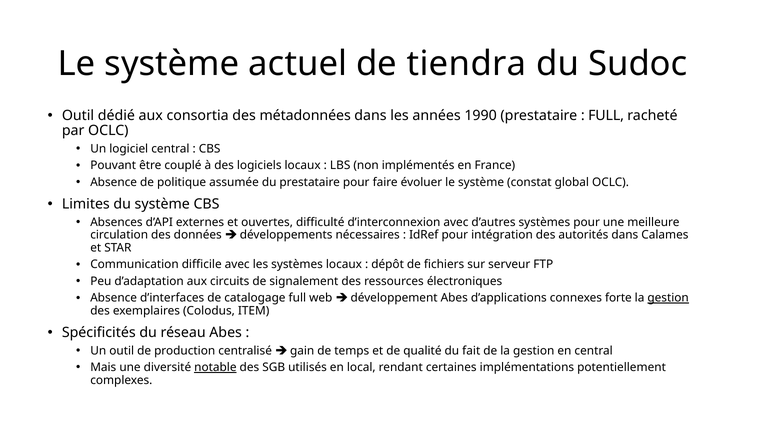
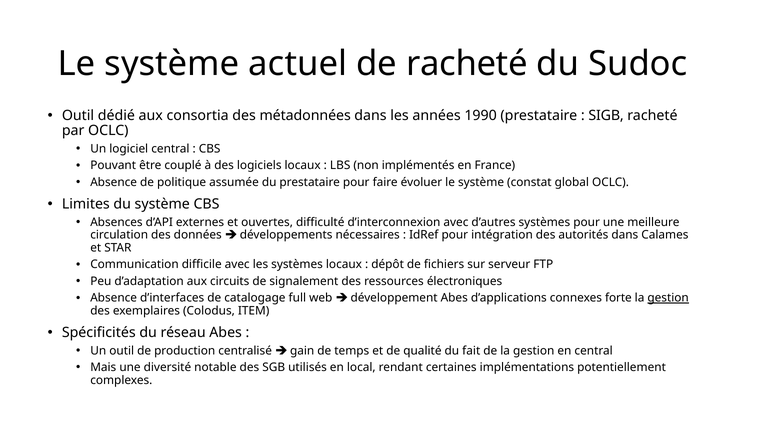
de tiendra: tiendra -> racheté (467, 64)
FULL: FULL -> SIGB (606, 115)
notable underline: present -> none (215, 367)
